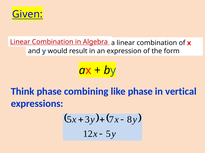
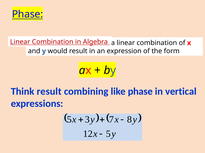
Given: Given -> Phase (27, 14)
Think phase: phase -> result (49, 92)
